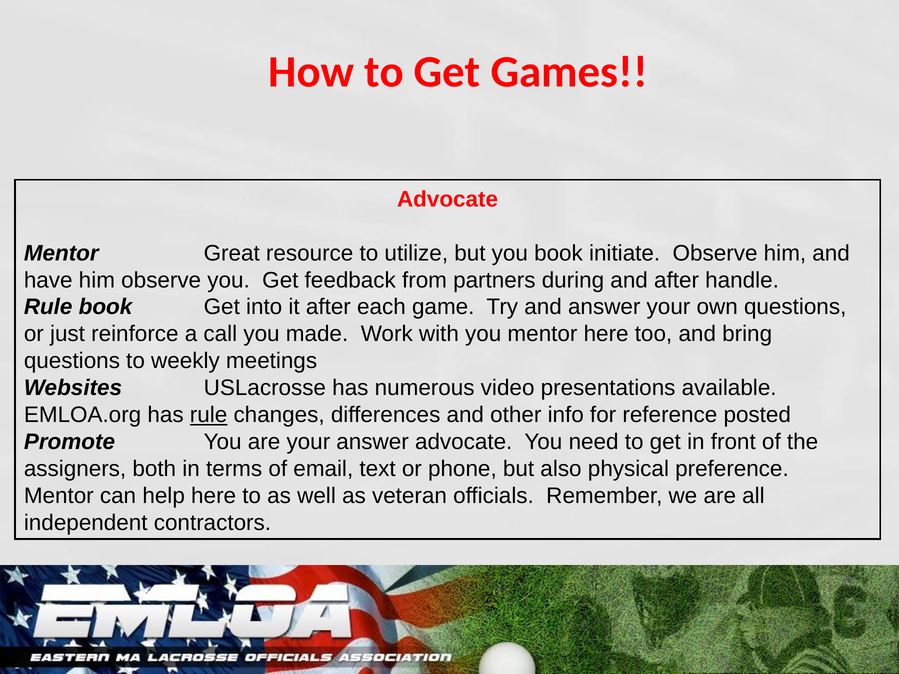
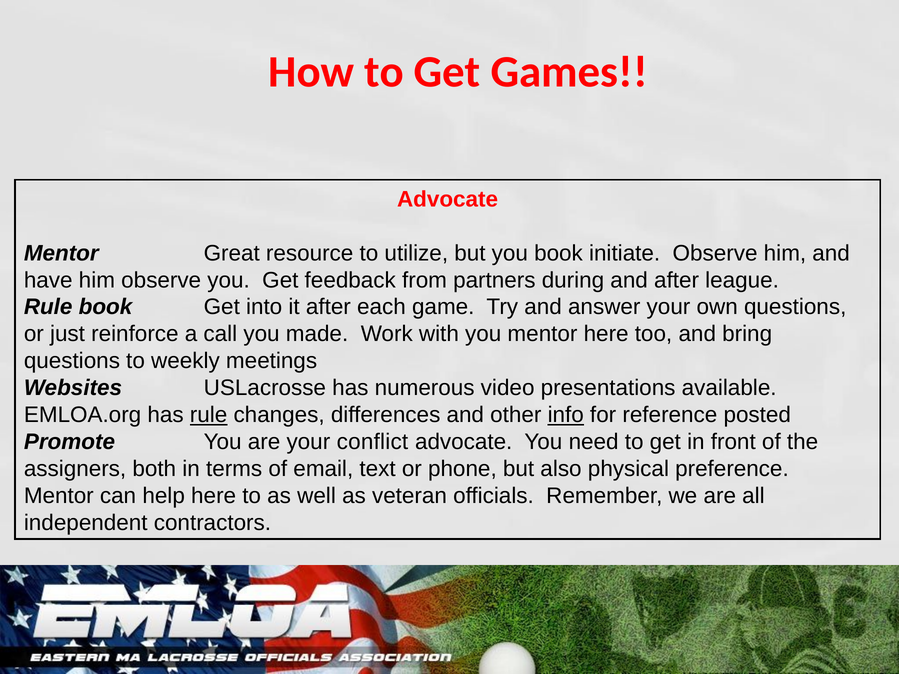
handle: handle -> league (742, 280)
info underline: none -> present (566, 415)
your answer: answer -> conflict (372, 442)
